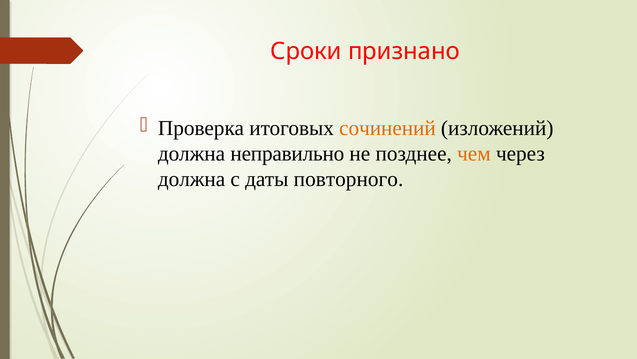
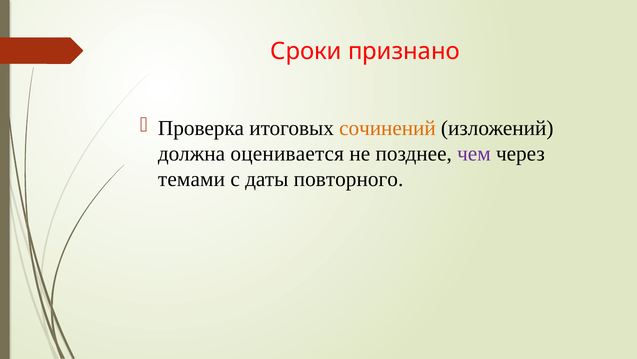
неправильно: неправильно -> оценивается (287, 154)
чем colour: orange -> purple (474, 154)
должна: должна -> темами (191, 179)
